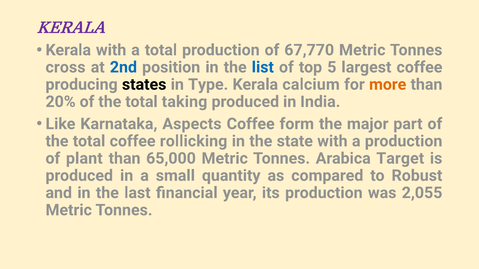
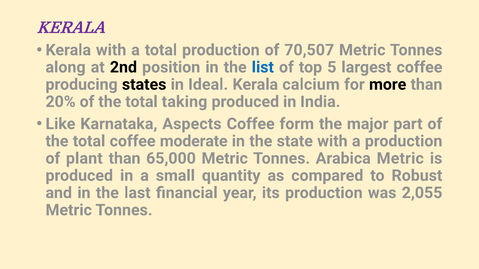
67,770: 67,770 -> 70,507 (309, 50)
cross: cross -> along (66, 67)
2nd colour: blue -> black (123, 67)
Type: Type -> Ideal (208, 85)
more colour: orange -> black (388, 85)
rollicking: rollicking -> moderate (194, 141)
Arabica Target: Target -> Metric (400, 159)
